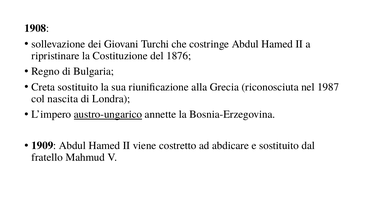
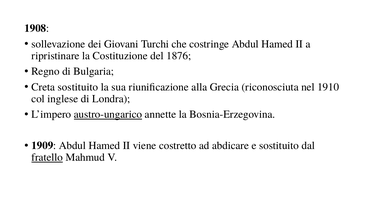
1987: 1987 -> 1910 (328, 87)
nascita: nascita -> inglese (63, 99)
fratello underline: none -> present (47, 158)
